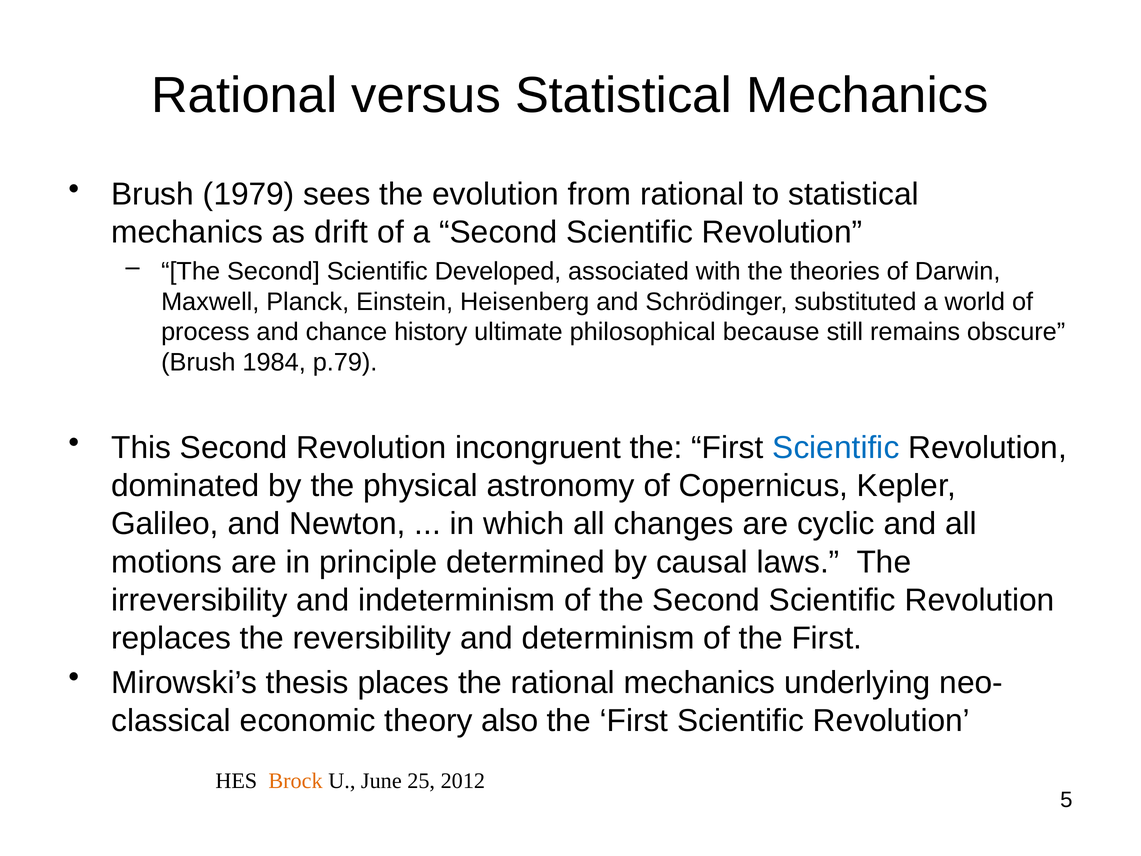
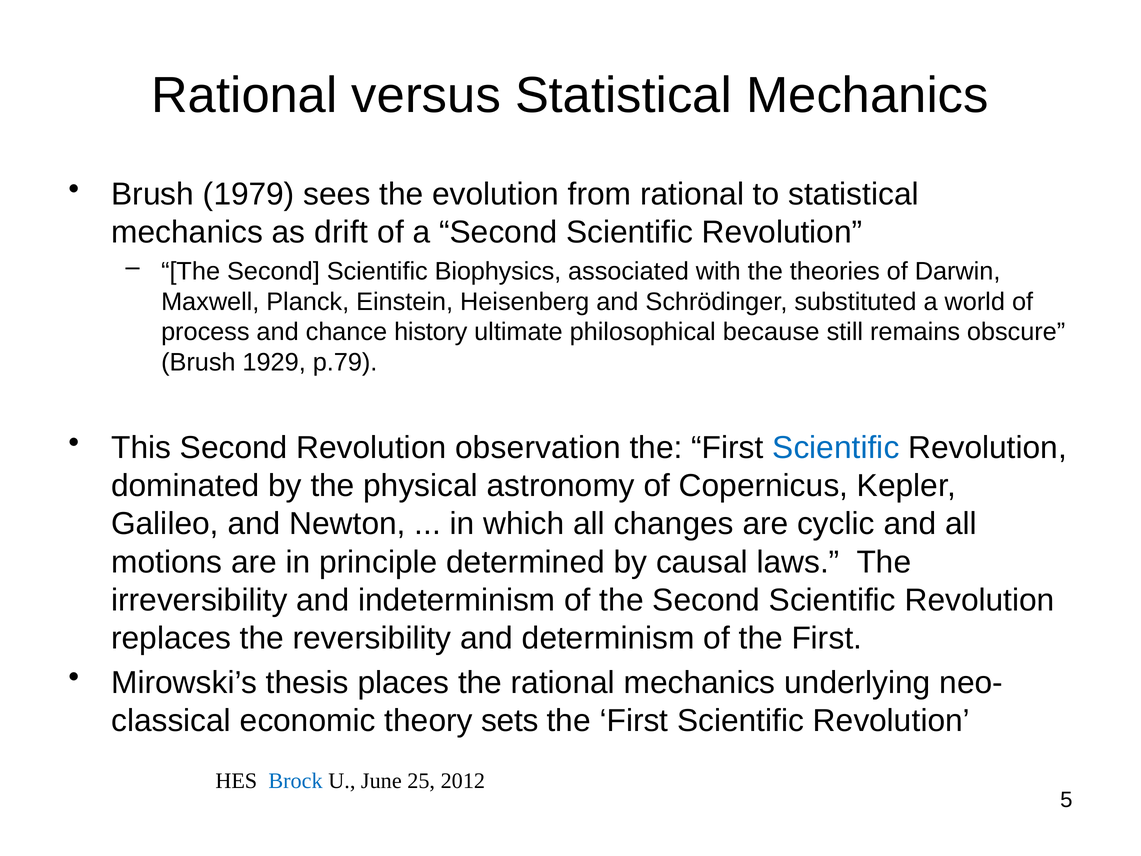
Developed: Developed -> Biophysics (498, 271)
1984: 1984 -> 1929 (274, 362)
incongruent: incongruent -> observation (538, 448)
also: also -> sets (510, 720)
Brock colour: orange -> blue (296, 781)
